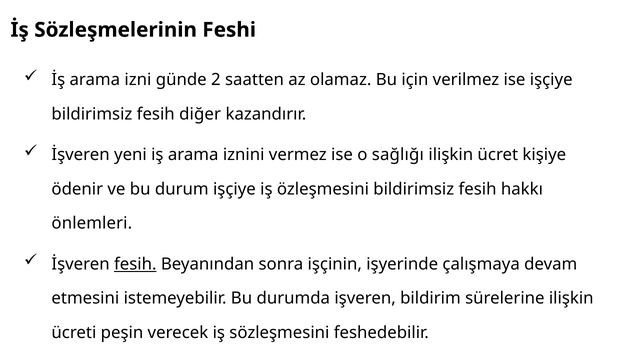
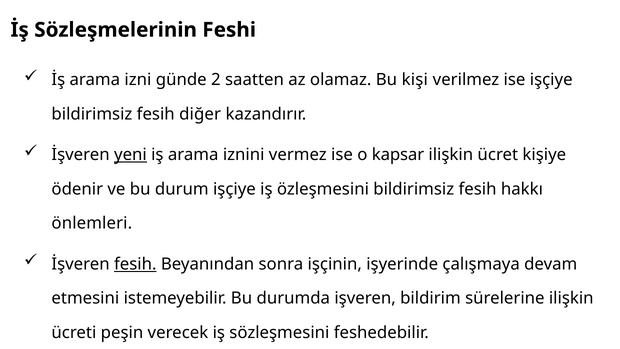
için: için -> kişi (415, 80)
yeni underline: none -> present (130, 155)
sağlığı: sağlığı -> kapsar (398, 155)
